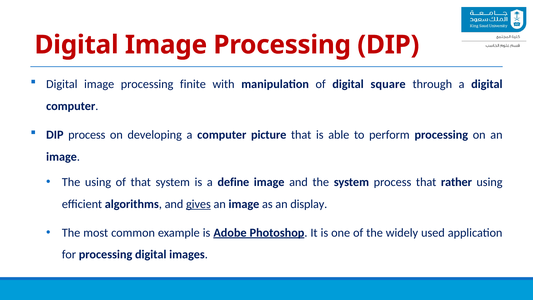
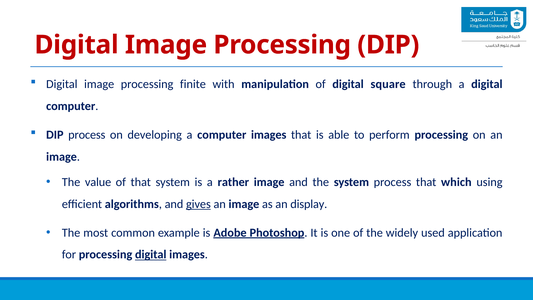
computer picture: picture -> images (269, 135)
The using: using -> value (98, 182)
define: define -> rather (233, 182)
rather: rather -> which (456, 182)
digital underline: none -> present (151, 254)
